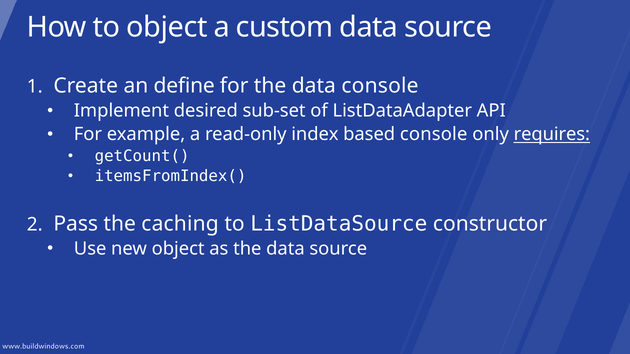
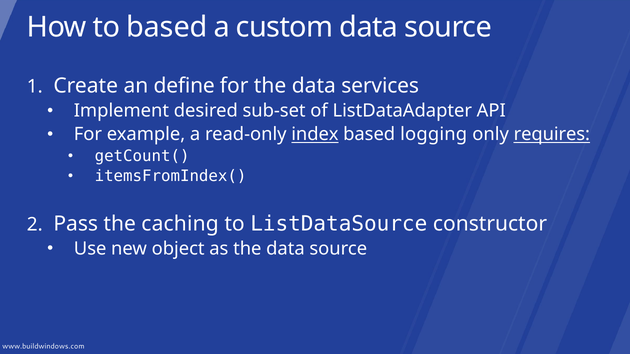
to object: object -> based (167, 27)
data console: console -> services (380, 86)
index underline: none -> present (315, 135)
based console: console -> logging (434, 135)
